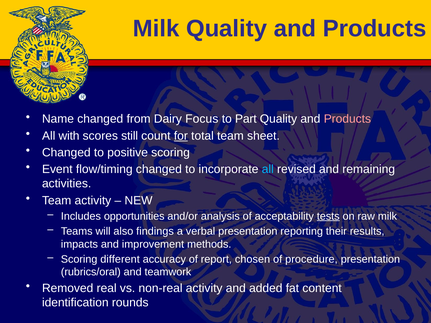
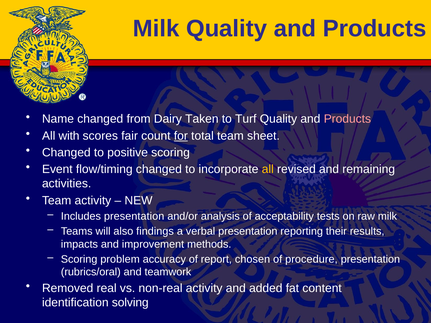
Focus: Focus -> Taken (202, 119)
Part: Part -> Turf (246, 119)
still: still -> fair (130, 136)
all colour: light blue -> yellow (268, 169)
Includes opportunities: opportunities -> presentation (134, 216)
tests underline: present -> none (328, 216)
different: different -> problem (120, 259)
rounds: rounds -> solving (130, 303)
